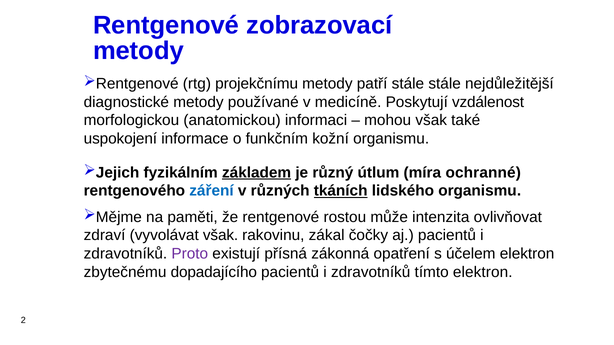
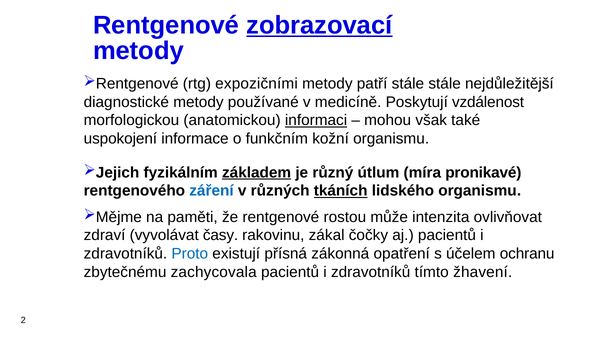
zobrazovací underline: none -> present (319, 25)
projekčnímu: projekčnímu -> expozičními (257, 84)
informaci underline: none -> present (316, 120)
ochranné: ochranné -> pronikavé (483, 173)
vyvolávat však: však -> časy (221, 236)
Proto colour: purple -> blue (190, 254)
účelem elektron: elektron -> ochranu (527, 254)
dopadajícího: dopadajícího -> zachycovala (214, 272)
tímto elektron: elektron -> žhavení (483, 272)
